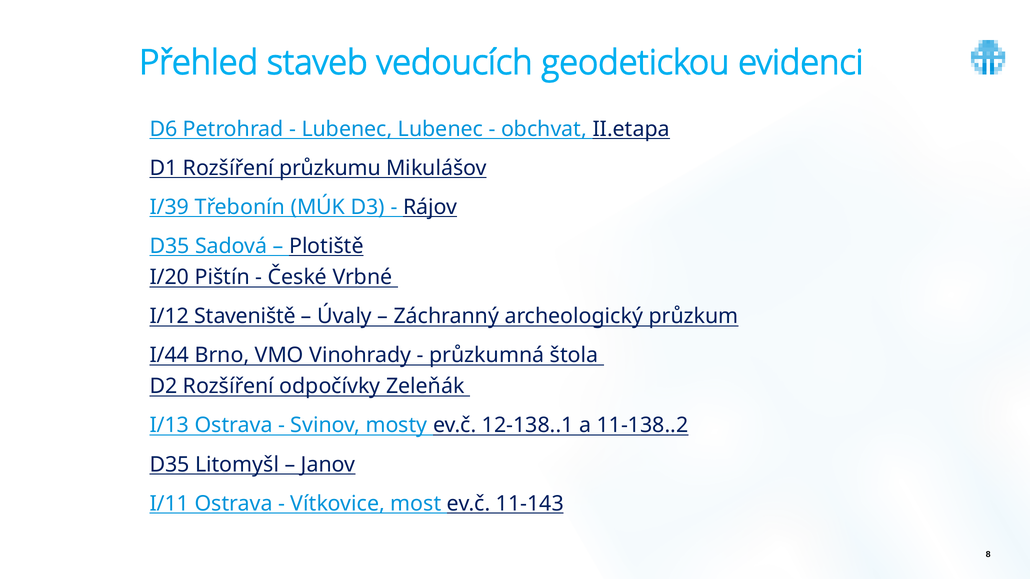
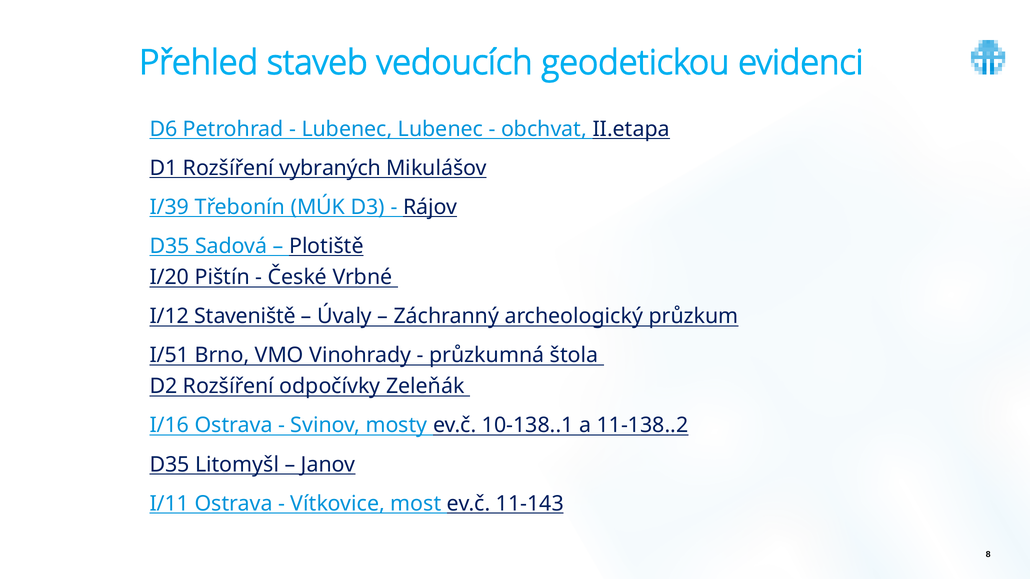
průzkumu: průzkumu -> vybraných (330, 168)
I/44: I/44 -> I/51 (169, 355)
I/13: I/13 -> I/16 (169, 426)
12-138..1: 12-138..1 -> 10-138..1 (528, 426)
